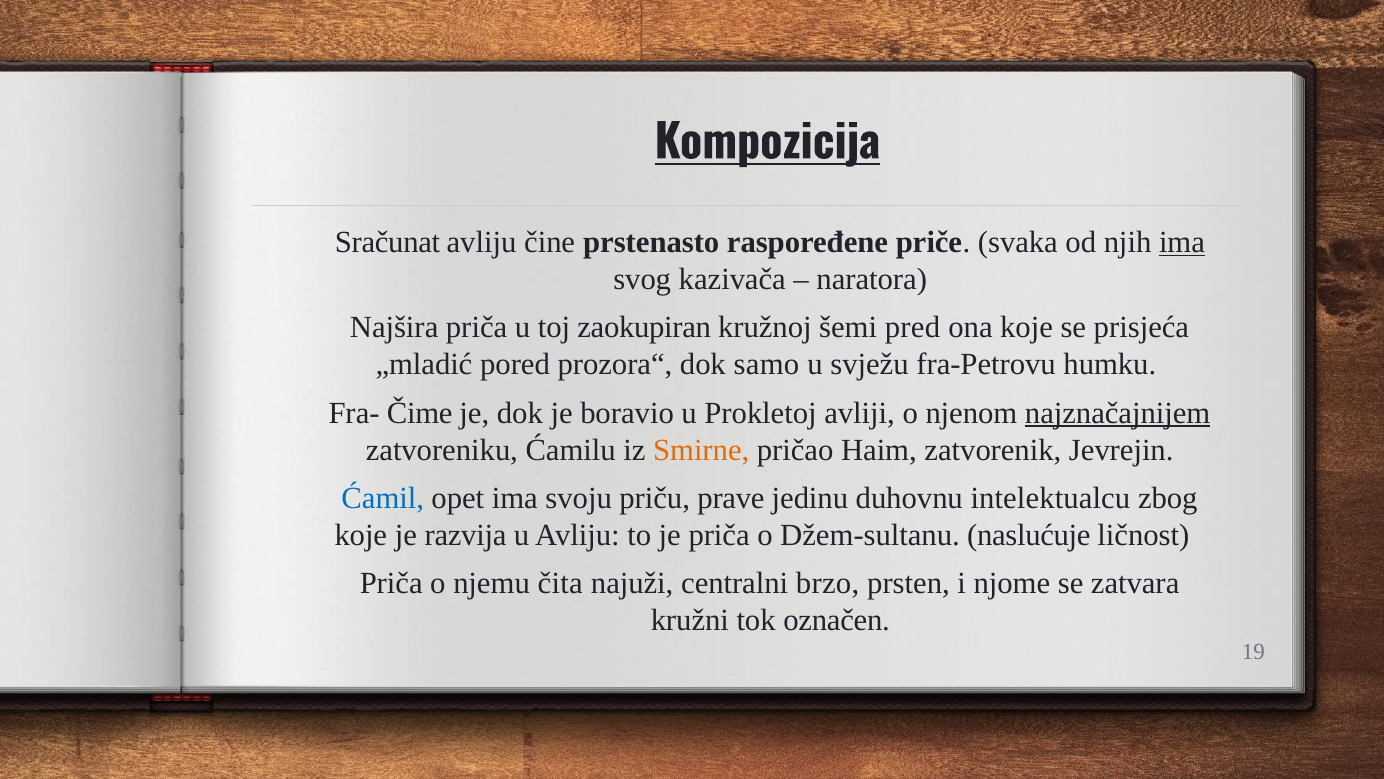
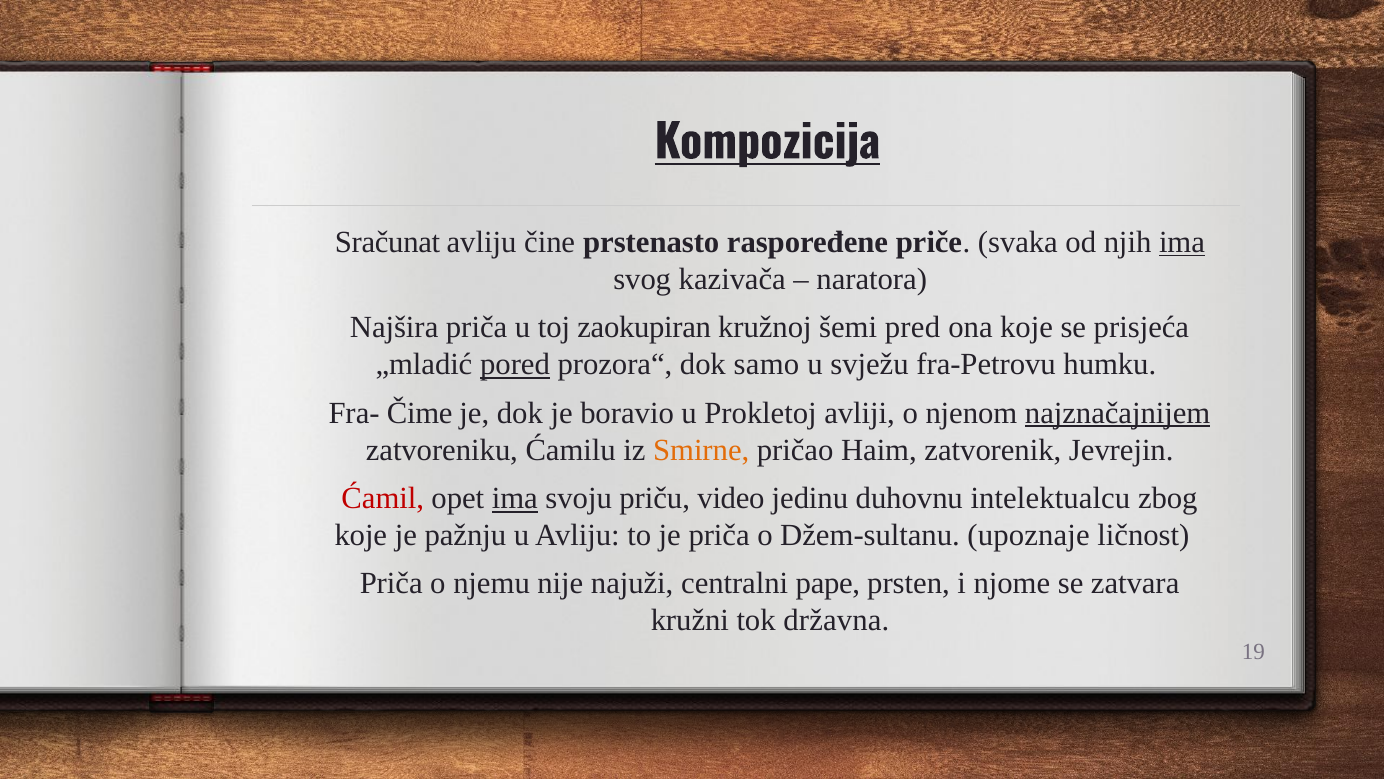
pored underline: none -> present (515, 364)
Ćamil colour: blue -> red (383, 498)
ima underline: none -> present (515, 498)
prave: prave -> video (731, 498)
razvija: razvija -> pažnju (465, 535)
naslućuje: naslućuje -> upoznaje (1029, 535)
čita: čita -> nije (560, 583)
brzo: brzo -> pape (828, 583)
označen: označen -> državna (836, 620)
